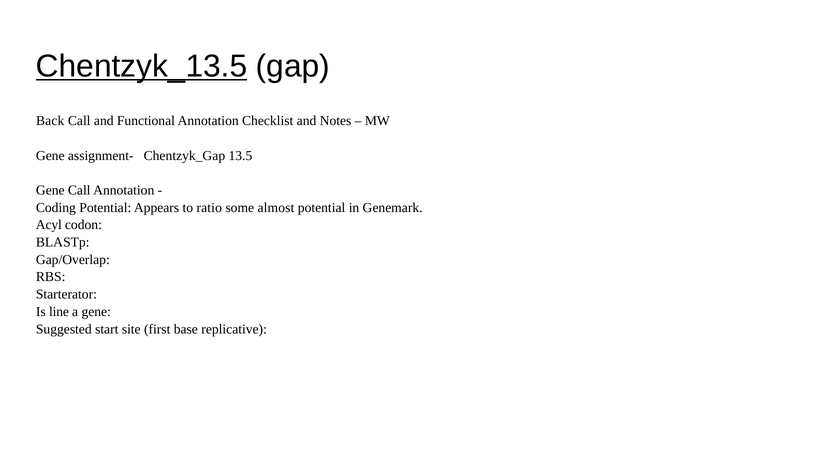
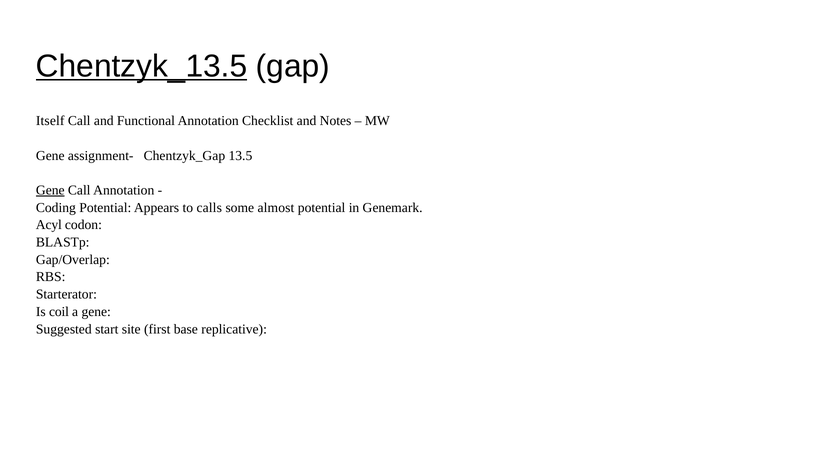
Back: Back -> Itself (50, 121)
Gene underline: none -> present (50, 190)
ratio: ratio -> calls (209, 208)
line: line -> coil (59, 312)
